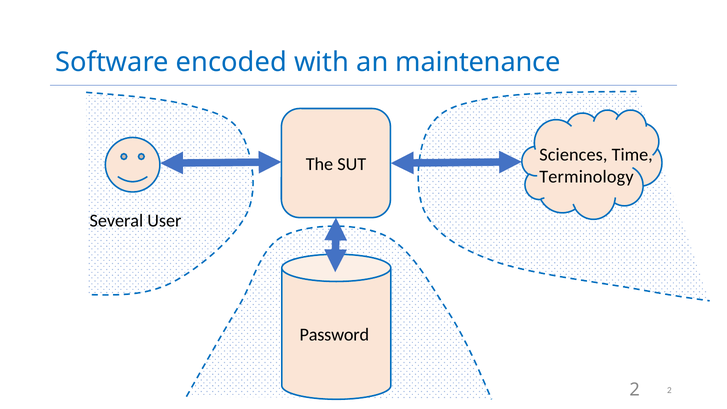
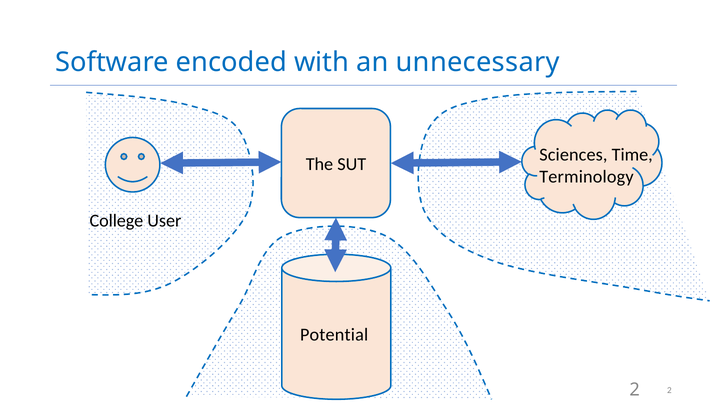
maintenance: maintenance -> unnecessary (478, 62)
Several: Several -> College (116, 221)
Password: Password -> Potential (334, 335)
